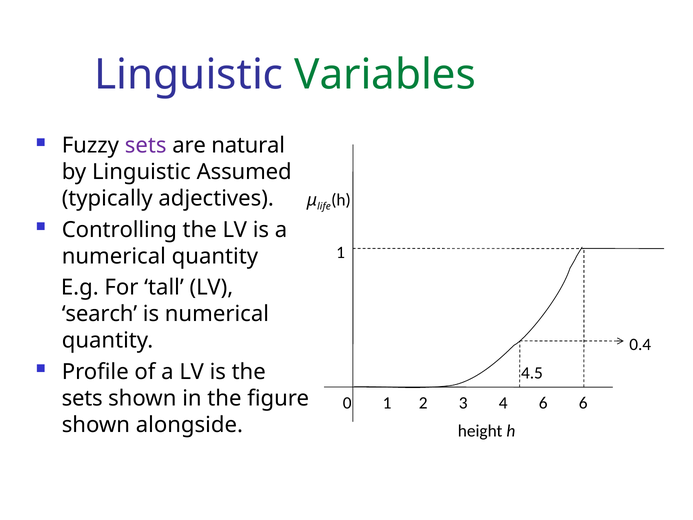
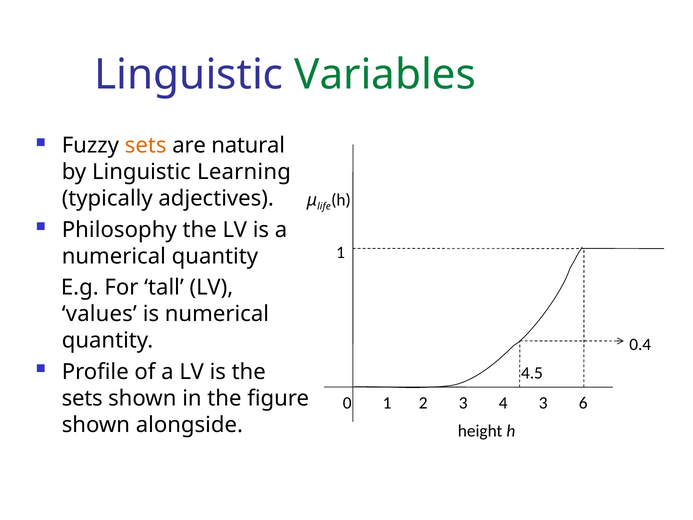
sets colour: purple -> orange (146, 145)
Assumed: Assumed -> Learning (244, 172)
Controlling: Controlling -> Philosophy (119, 230)
search: search -> values (99, 314)
4 6: 6 -> 3 (543, 403)
